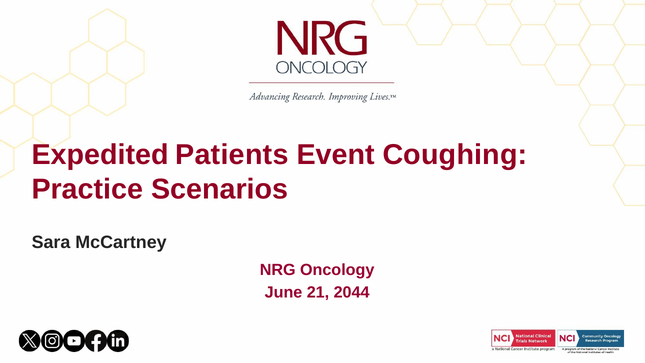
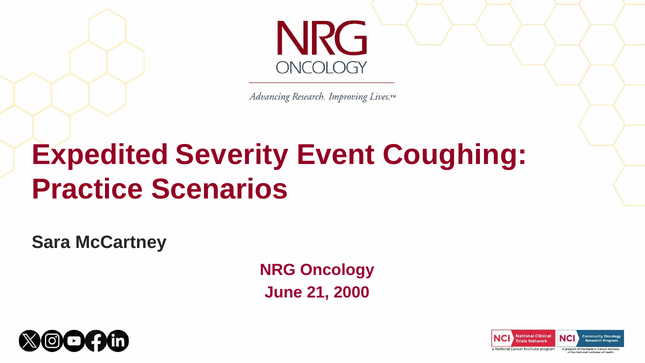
Patients: Patients -> Severity (232, 155)
2044: 2044 -> 2000 (352, 292)
